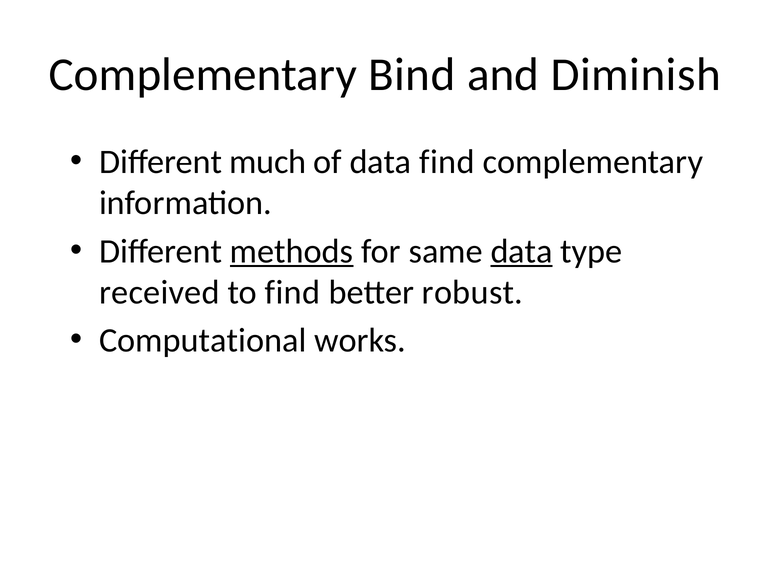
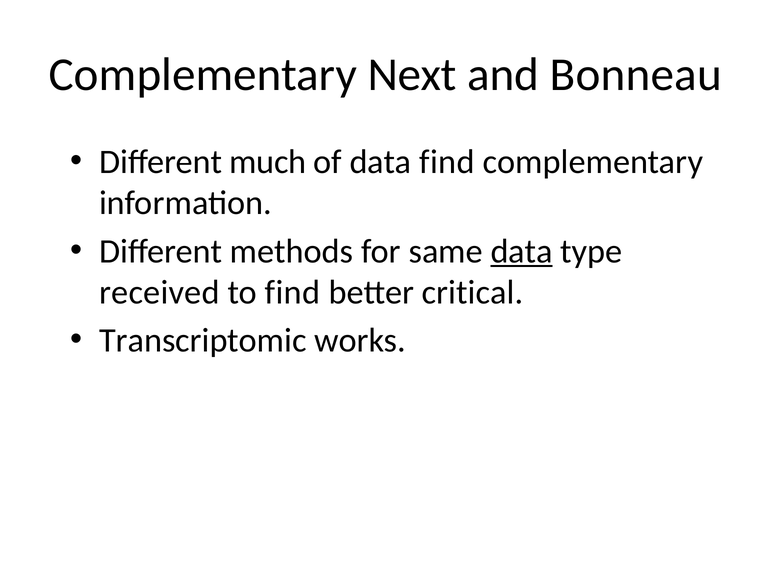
Bind: Bind -> Next (412, 75)
Diminish: Diminish -> Bonneau (636, 75)
methods underline: present -> none (292, 251)
robust: robust -> critical (473, 292)
Computational: Computational -> Transcriptomic (203, 340)
